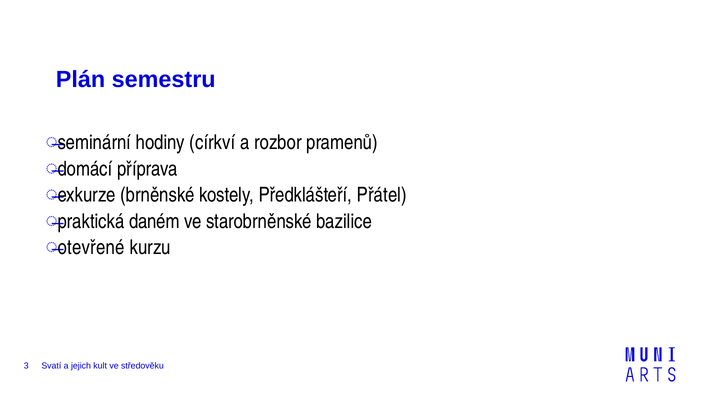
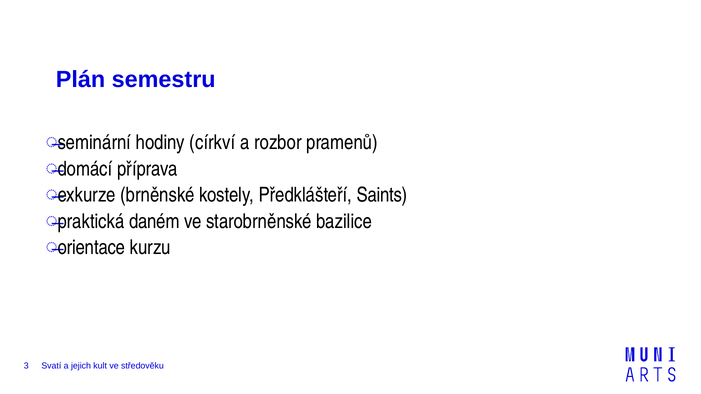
Přátel: Přátel -> Saints (382, 195)
otevřené: otevřené -> orientace (91, 248)
